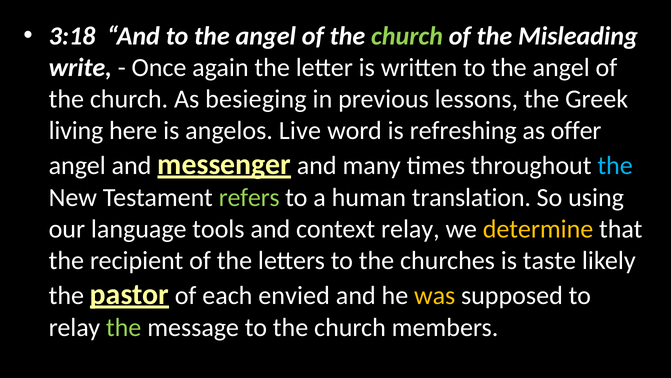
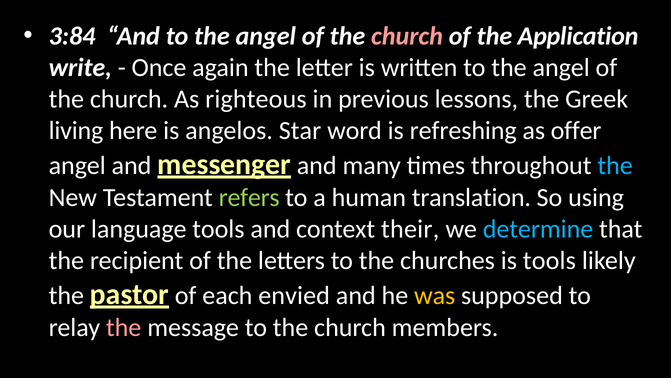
3:18: 3:18 -> 3:84 (72, 36)
church colour: light green -> pink (407, 36)
Misleading: Misleading -> Application (578, 36)
besieging: besieging -> righteous (256, 99)
Live: Live -> Star (300, 130)
context relay: relay -> their (410, 229)
determine colour: yellow -> light blue (538, 229)
is taste: taste -> tools (549, 260)
the colour: light green -> pink (124, 327)
